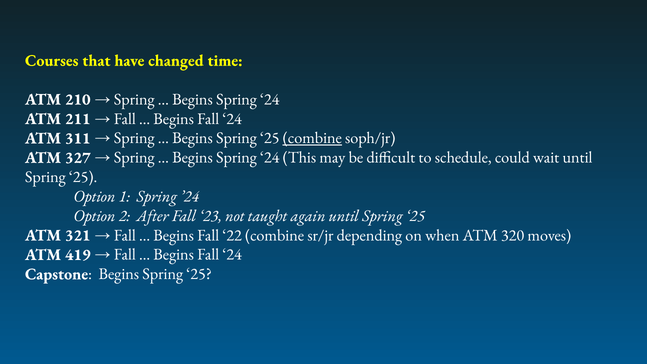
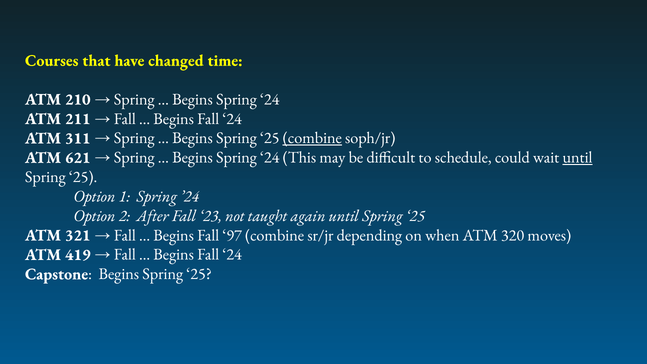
327: 327 -> 621 (78, 157)
until underline: none -> present (578, 157)
22: 22 -> 97 (232, 235)
